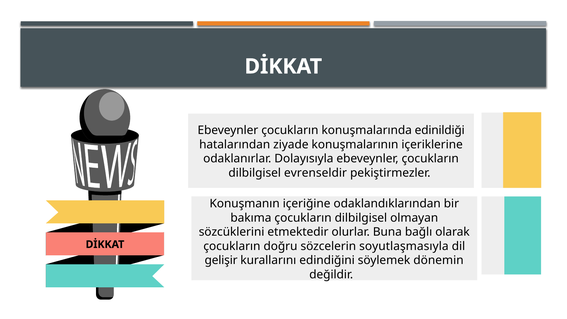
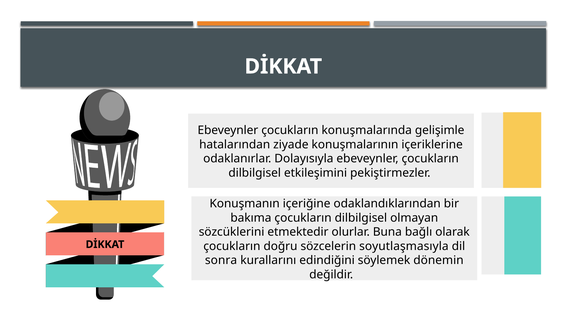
edinildiği: edinildiği -> gelişimle (440, 130)
evrenseldir: evrenseldir -> etkileşimini (316, 173)
gelişir: gelişir -> sonra (221, 260)
